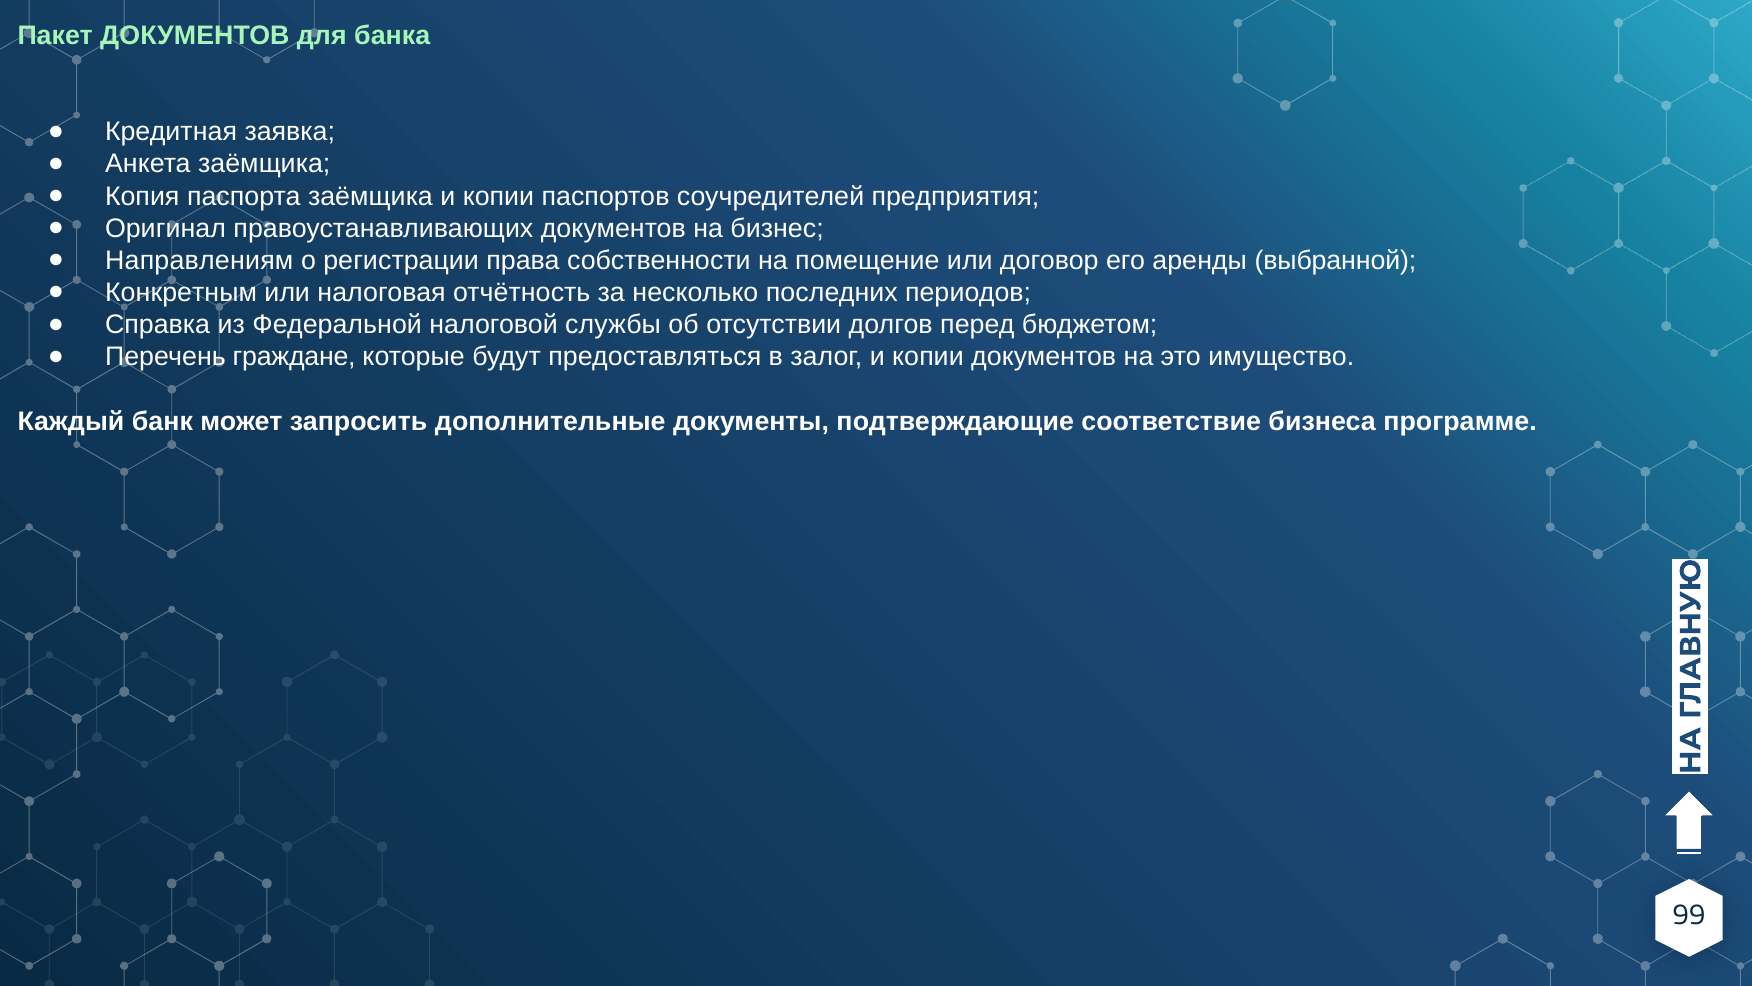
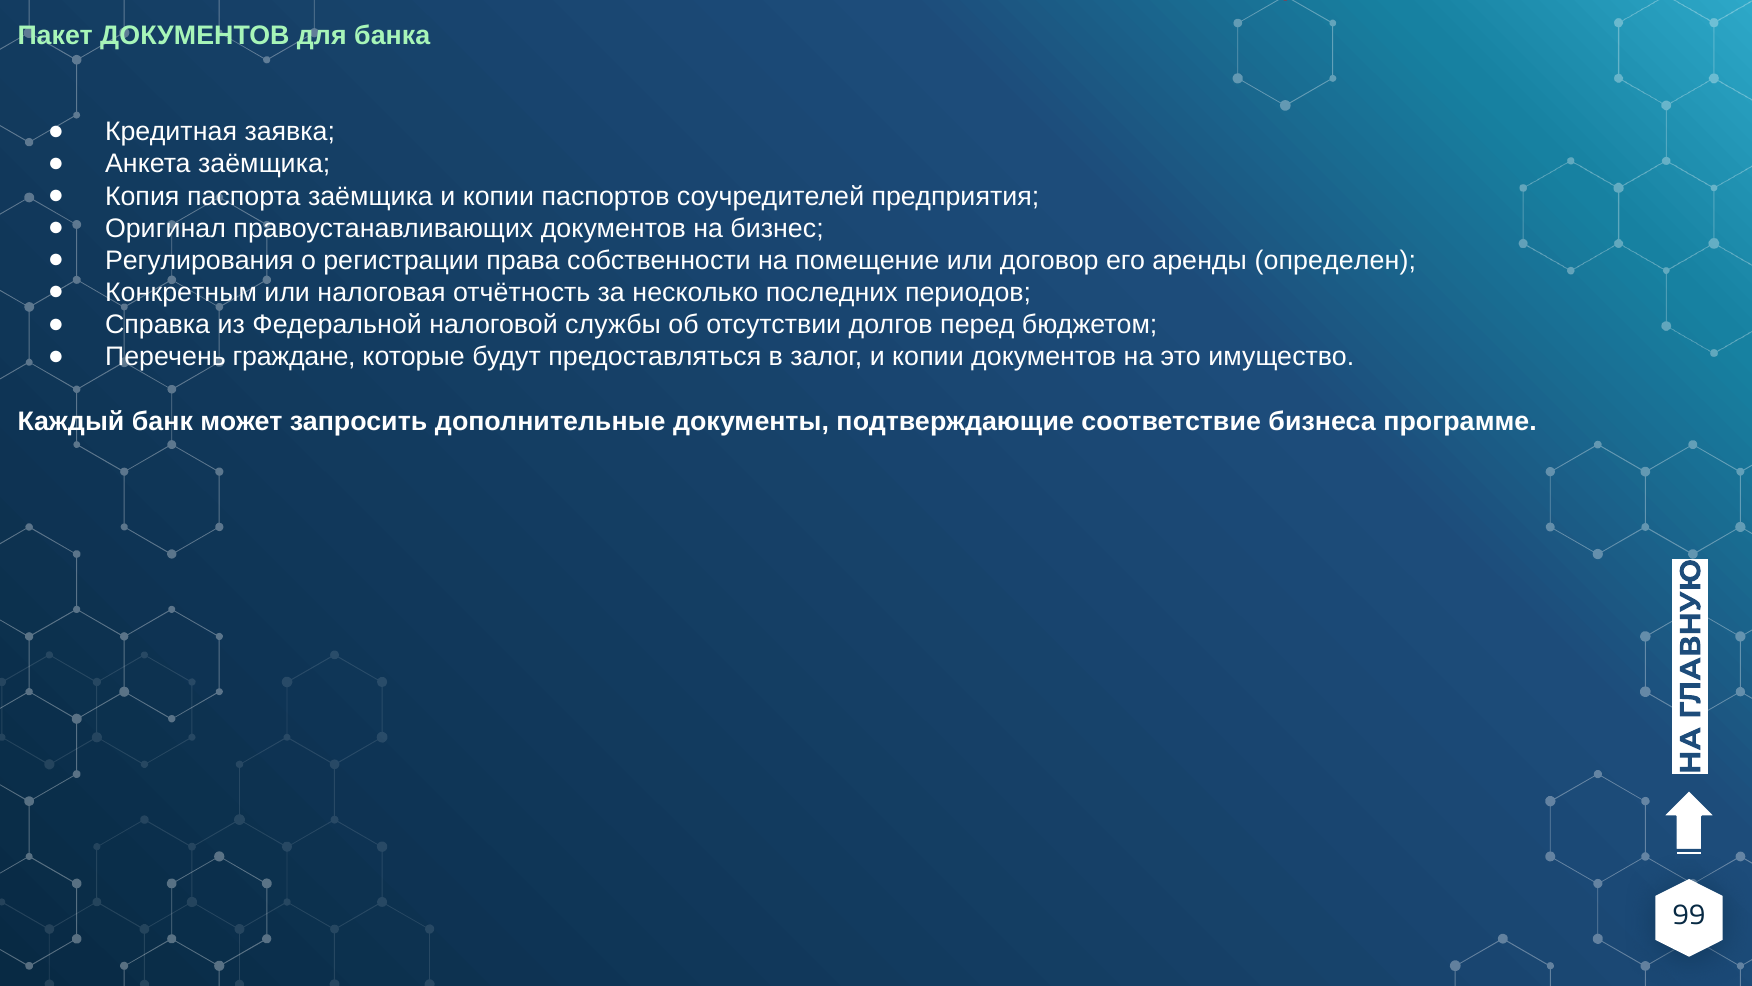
Направлениям: Направлениям -> Регулирования (199, 260)
выбранной: выбранной -> определен (1335, 260)
